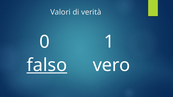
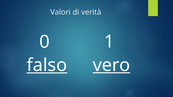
vero underline: none -> present (111, 65)
